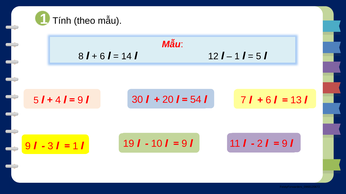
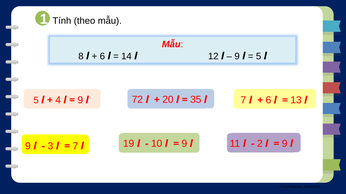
1: 1 -> 9 (237, 56)
30: 30 -> 72 (137, 100)
54: 54 -> 35 (196, 100)
1: 1 -> 7 (75, 146)
